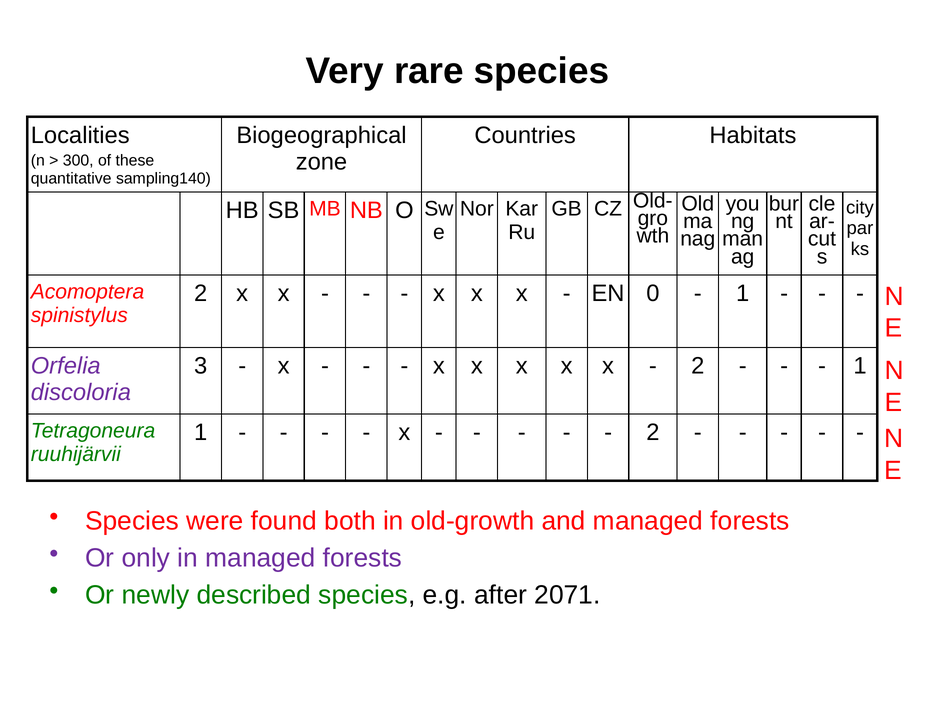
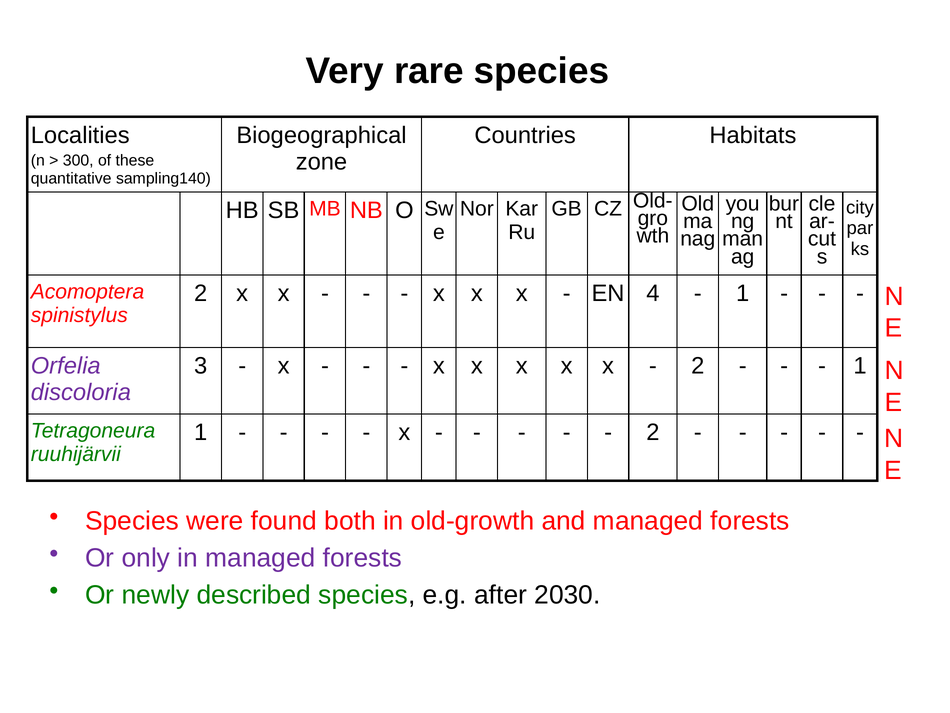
0: 0 -> 4 (653, 293)
2071: 2071 -> 2030 (567, 595)
